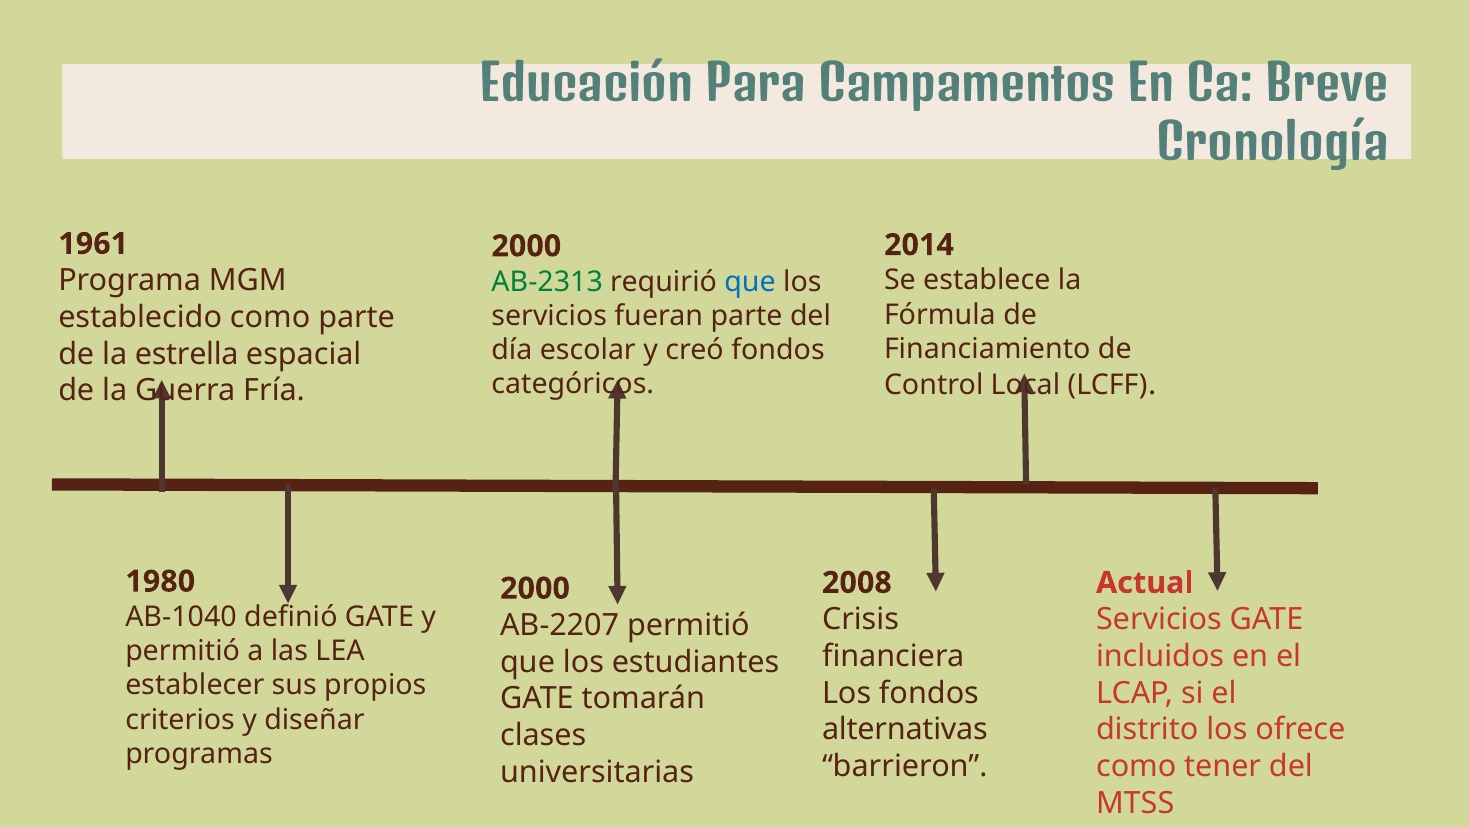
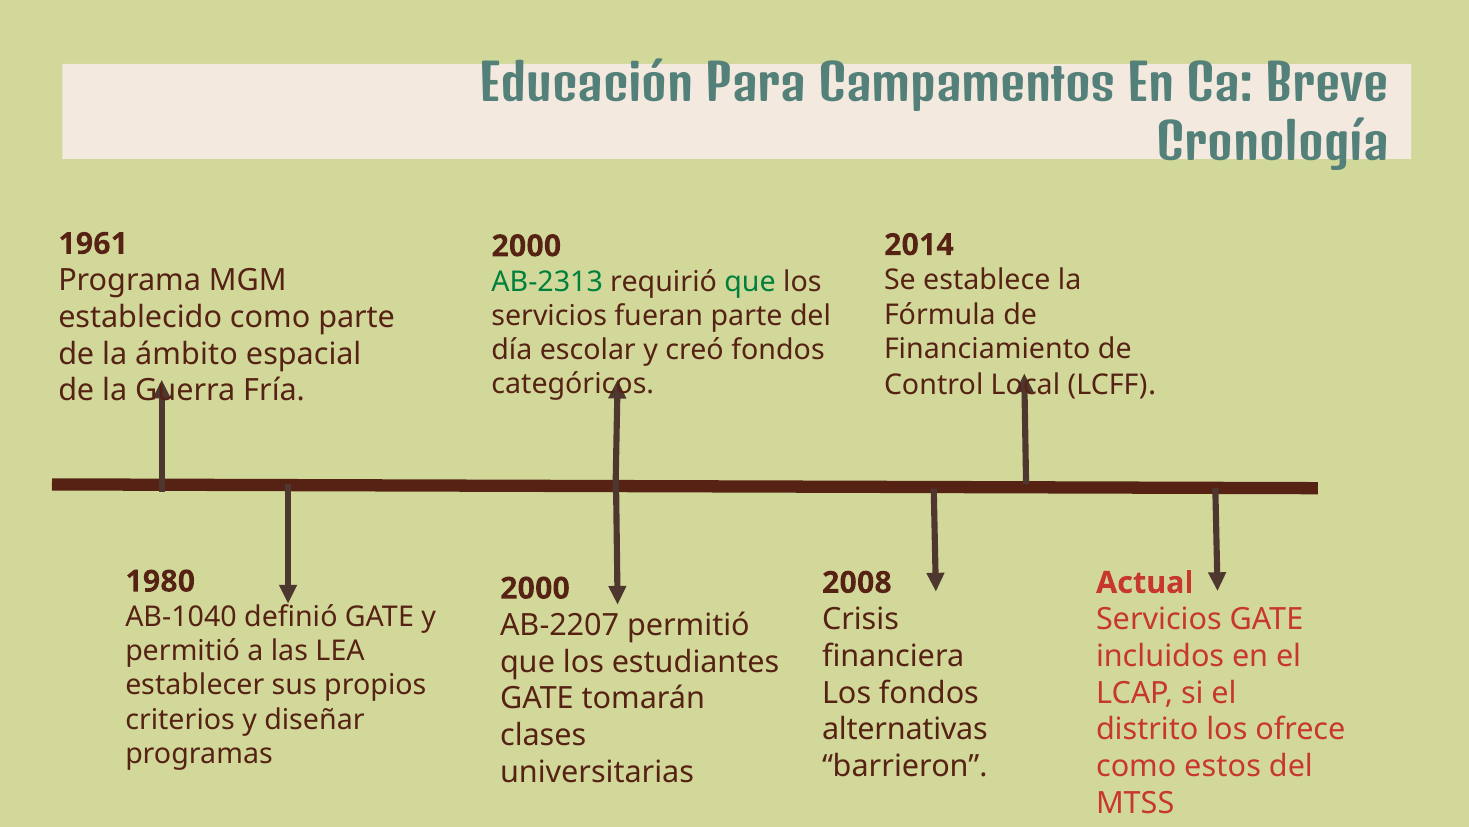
que colour: blue -> green (750, 281)
estrella: estrella -> ámbito (187, 354)
tener: tener -> estos (1223, 766)
